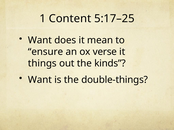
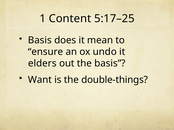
Want: Want -> Basis (40, 40)
verse: verse -> undo (105, 52)
things: things -> elders (42, 64)
the kinds: kinds -> basis (110, 64)
